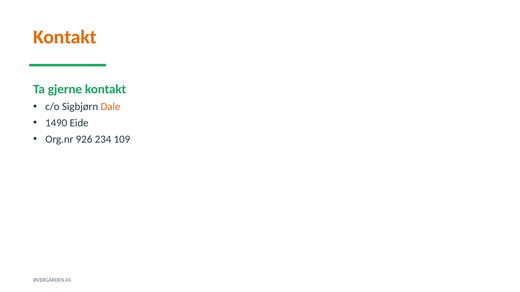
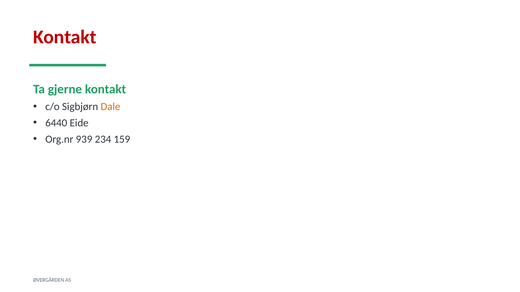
Kontakt colour: orange -> red (65, 37)
1490: 1490 -> 6440 (56, 123)
926: 926 -> 939 (84, 139)
109: 109 -> 159 (122, 139)
